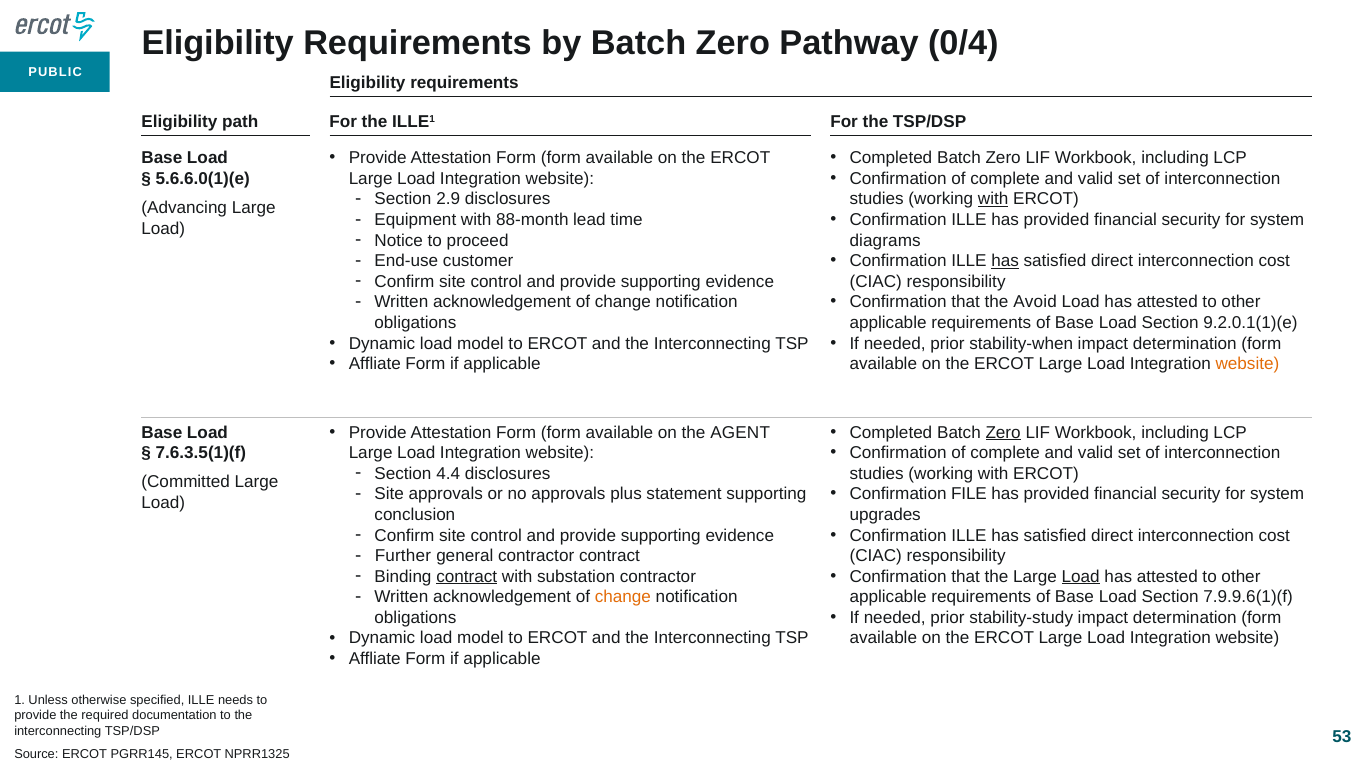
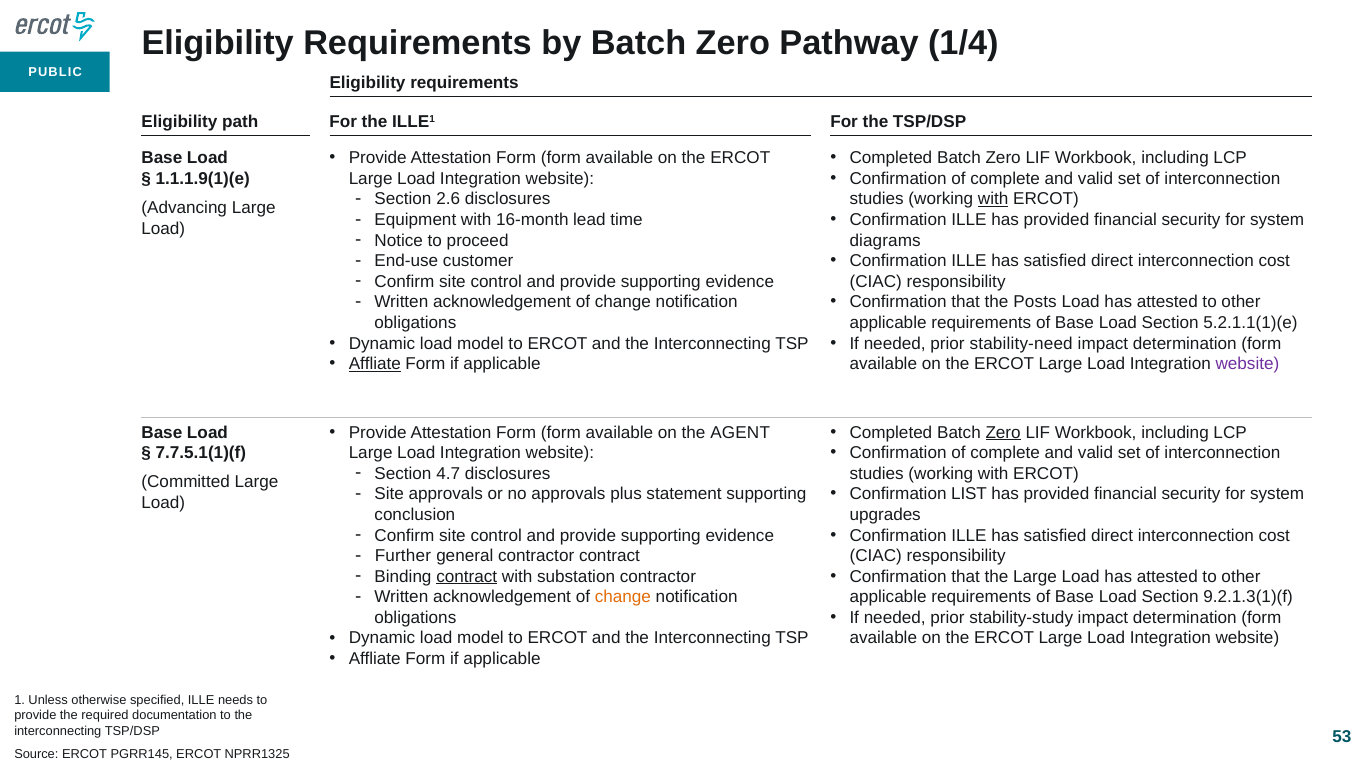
0/4: 0/4 -> 1/4 (963, 43)
5.6.6.0(1)(e: 5.6.6.0(1)(e -> 1.1.1.9(1)(e (203, 179)
2.9: 2.9 -> 2.6 (448, 199)
88-month: 88-month -> 16-month (532, 220)
has underline: present -> none (1005, 261)
Avoid: Avoid -> Posts (1035, 302)
9.2.0.1(1)(e: 9.2.0.1(1)(e -> 5.2.1.1(1)(e (1250, 323)
stability-when: stability-when -> stability-need (1021, 343)
Affliate underline: none -> present (375, 364)
website colour: orange -> purple (1247, 364)
7.6.3.5(1)(f: 7.6.3.5(1)(f -> 7.7.5.1(1)(f (201, 453)
4.4: 4.4 -> 4.7 (448, 473)
FILE: FILE -> LIST (969, 494)
Load underline: present -> none (1081, 576)
7.9.9.6(1)(f: 7.9.9.6(1)(f -> 9.2.1.3(1)(f (1248, 597)
